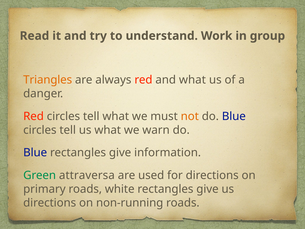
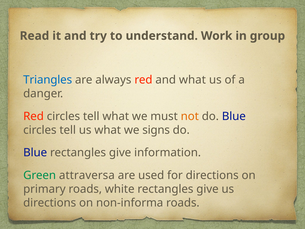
Triangles colour: orange -> blue (48, 80)
warn: warn -> signs (156, 130)
non-running: non-running -> non-informa (130, 203)
